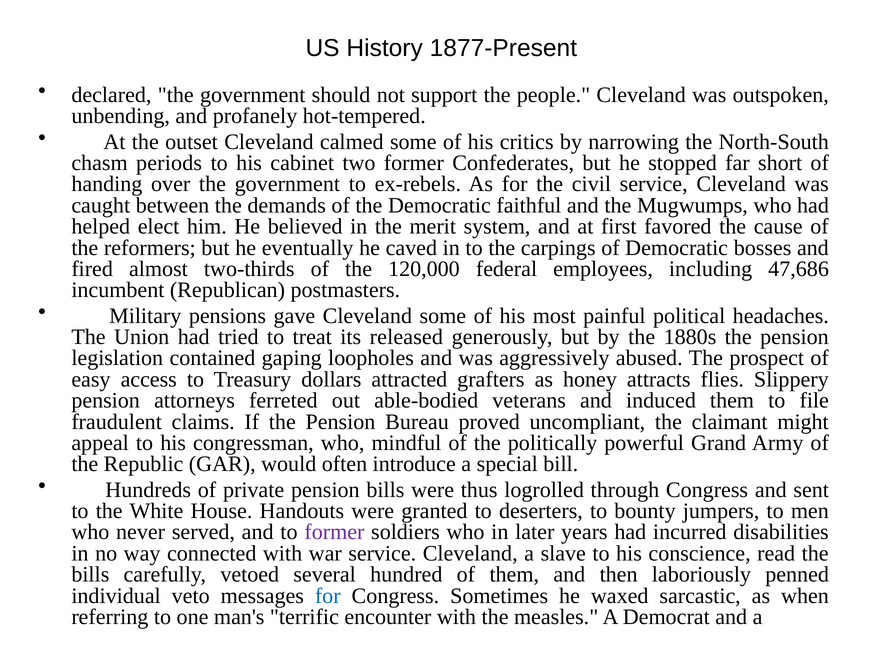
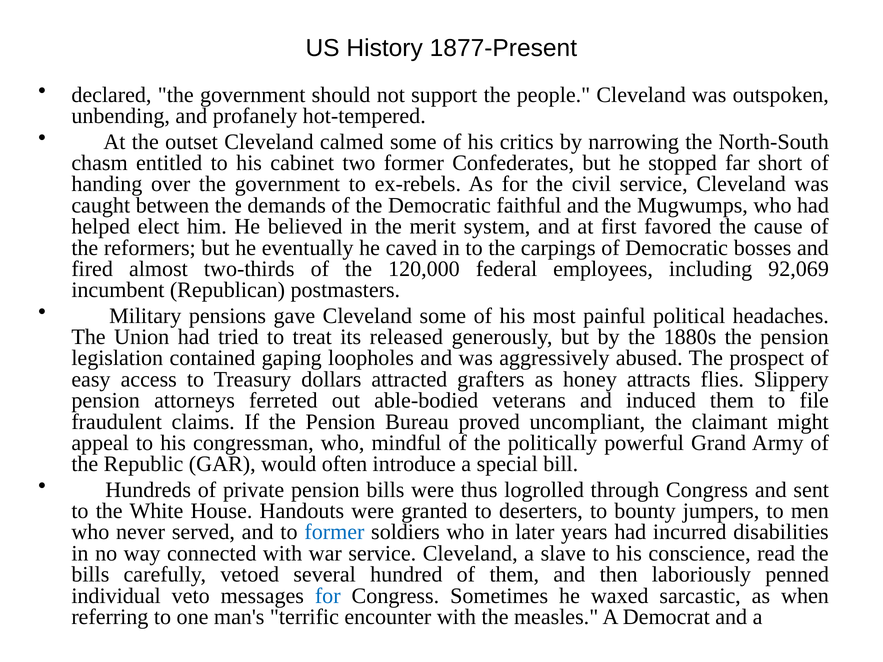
periods: periods -> entitled (169, 163)
47,686: 47,686 -> 92,069 (799, 269)
former colour: purple -> blue (334, 532)
